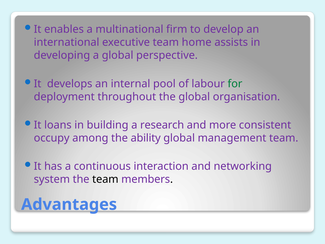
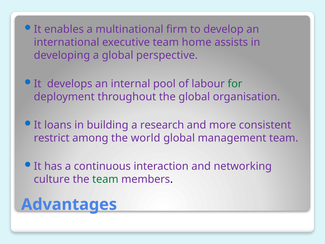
occupy: occupy -> restrict (52, 138)
ability: ability -> world (146, 138)
system: system -> culture (52, 179)
team colour: black -> green (105, 179)
